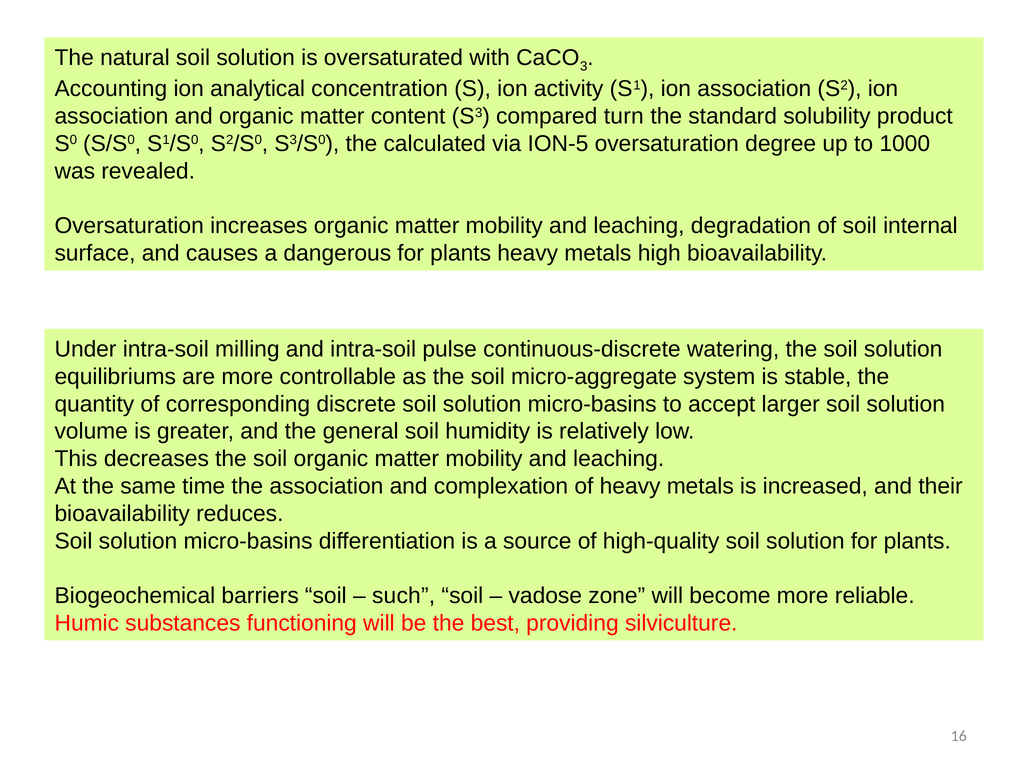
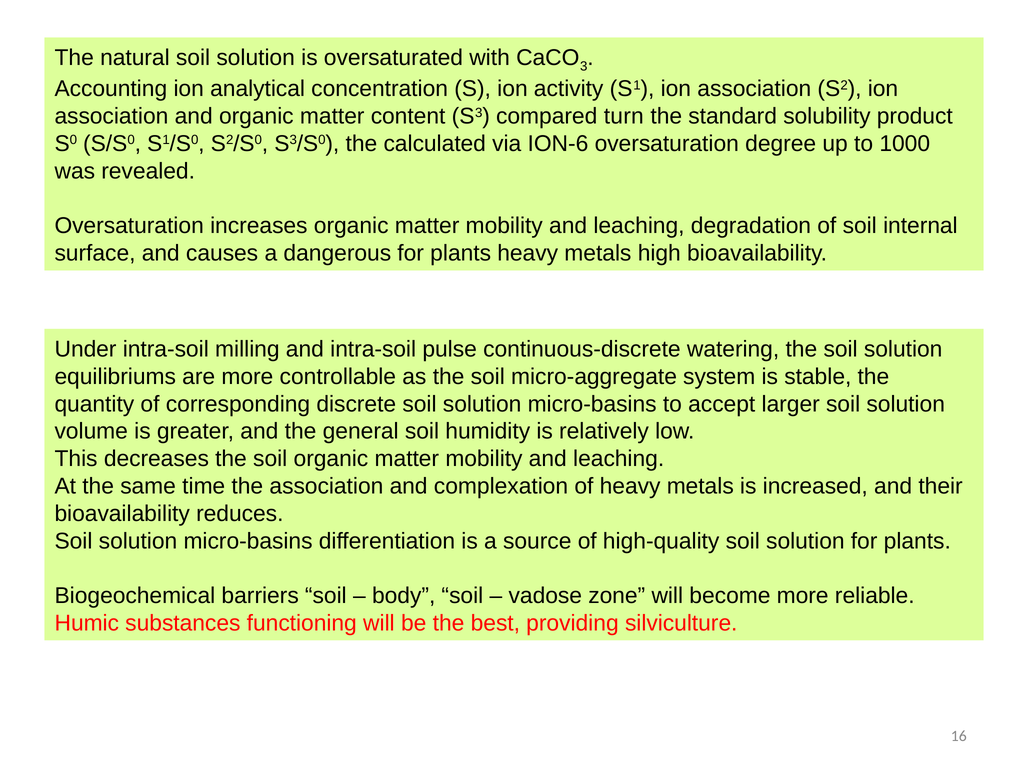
ION-5: ION-5 -> ION-6 (558, 144)
such: such -> body (404, 596)
